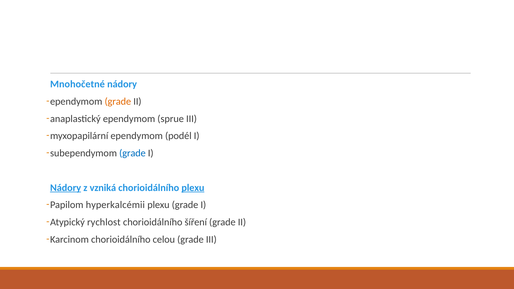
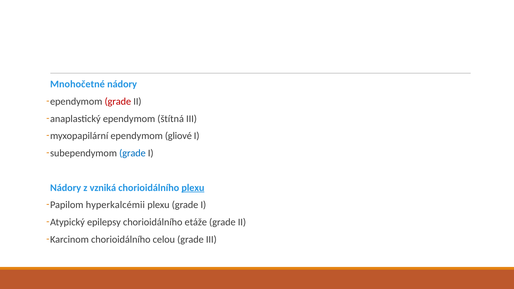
grade colour: orange -> red (118, 101)
sprue: sprue -> štítná (171, 119)
podél: podél -> gliové (178, 136)
Nádory underline: present -> none (66, 188)
rychlost: rychlost -> epilepsy (104, 222)
šíření: šíření -> etáže (196, 222)
